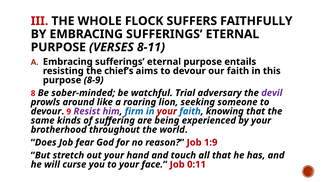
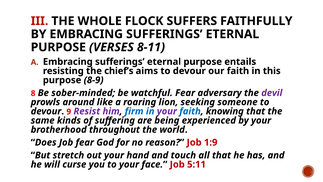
watchful Trial: Trial -> Fear (185, 93)
your colour: red -> purple (167, 111)
0:11: 0:11 -> 5:11 (197, 164)
